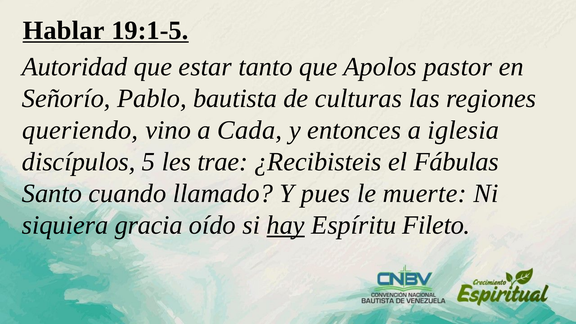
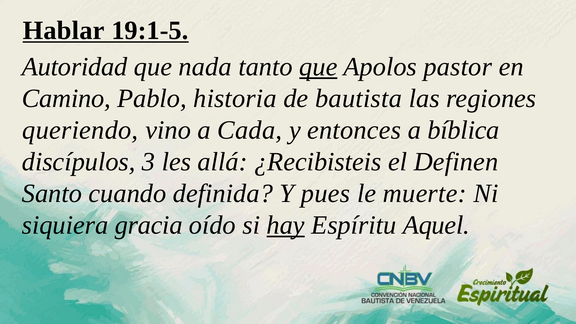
estar: estar -> nada (205, 67)
que underline: none -> present (318, 67)
Señorío: Señorío -> Camino (66, 98)
bautista: bautista -> historia (235, 98)
culturas: culturas -> bautista (359, 98)
iglesia: iglesia -> bíblica (463, 130)
5: 5 -> 3 (149, 162)
trae: trae -> allá (223, 162)
Fábulas: Fábulas -> Definen (456, 162)
llamado: llamado -> definida (223, 193)
Fileto: Fileto -> Aquel (436, 225)
